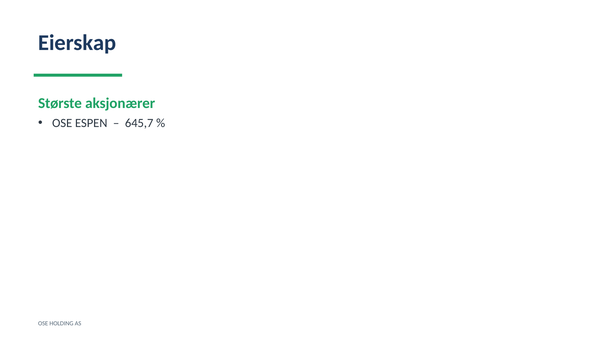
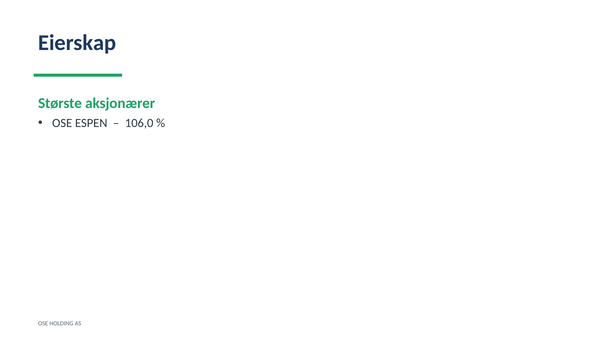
645,7: 645,7 -> 106,0 (139, 123)
